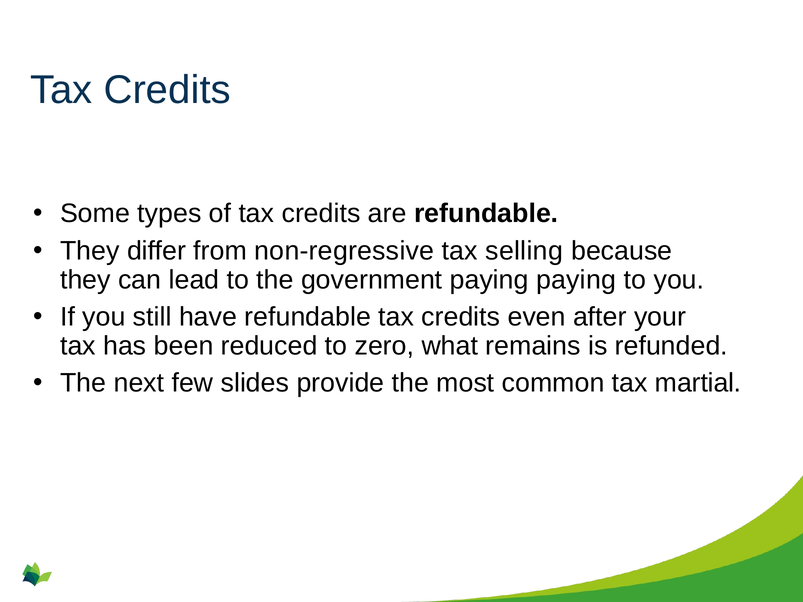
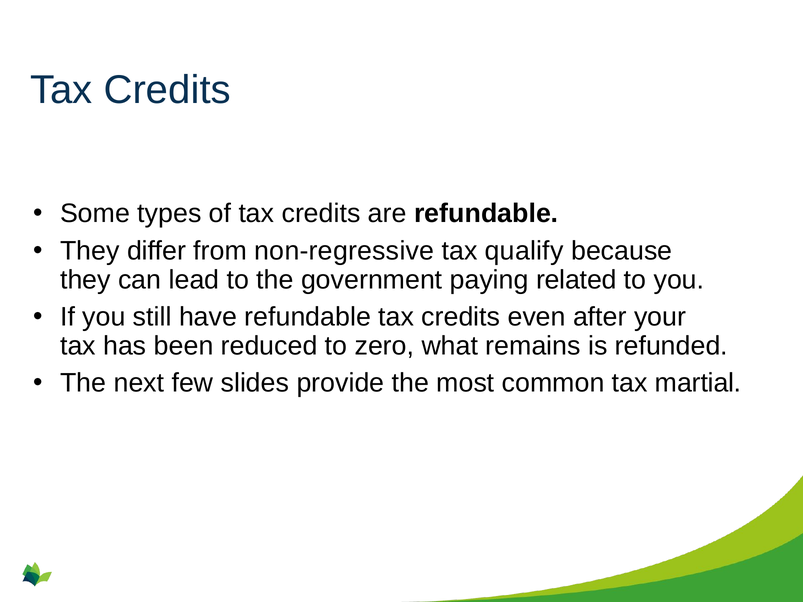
selling: selling -> qualify (524, 251)
paying paying: paying -> related (576, 280)
